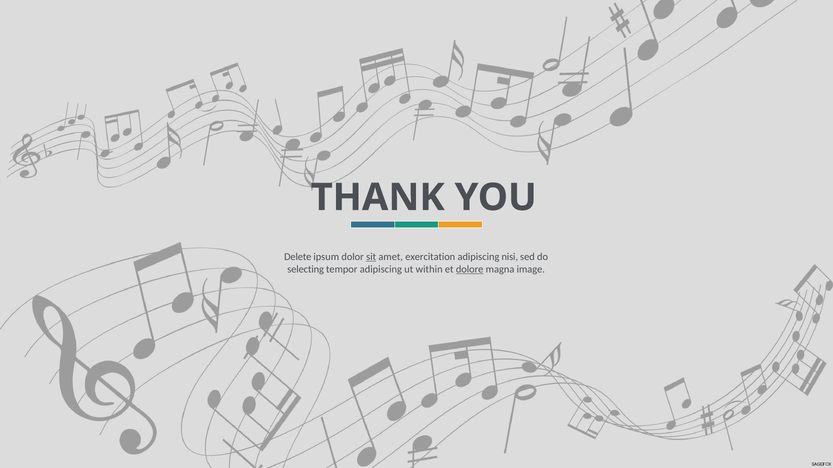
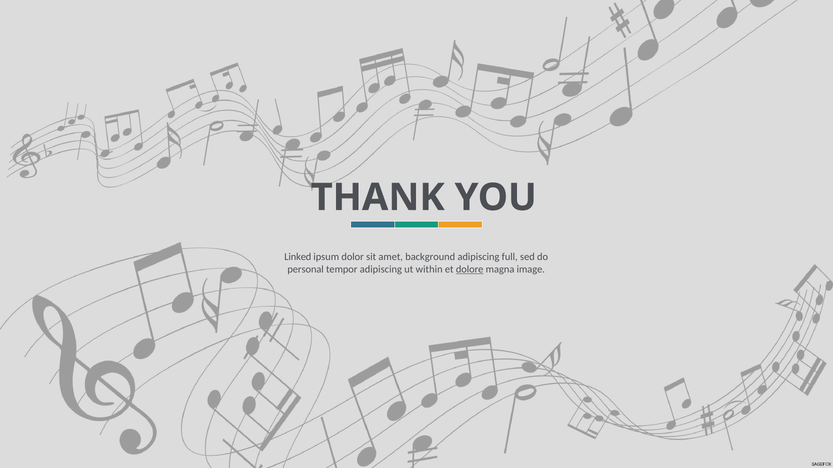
Delete: Delete -> Linked (298, 257)
sit underline: present -> none (371, 257)
exercitation: exercitation -> background (430, 257)
nisi: nisi -> full (510, 257)
selecting: selecting -> personal (306, 270)
